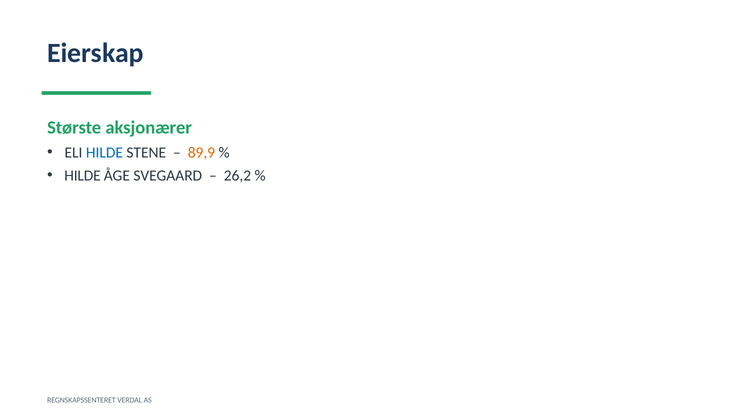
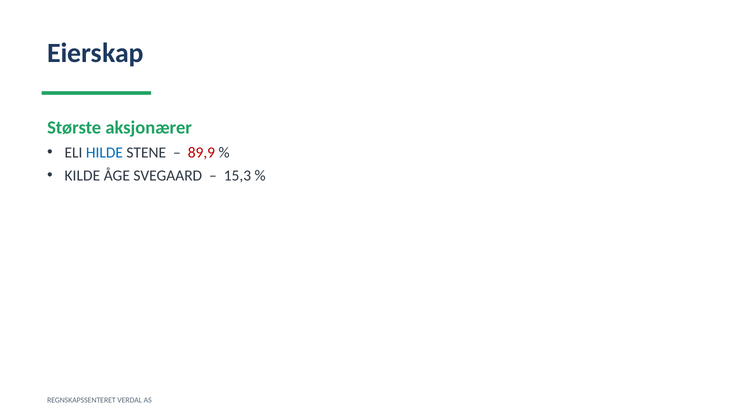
89,9 colour: orange -> red (201, 152)
HILDE: HILDE -> KILDE (82, 176)
26,2: 26,2 -> 15,3 (237, 176)
